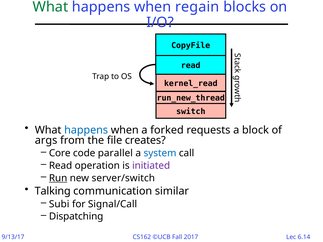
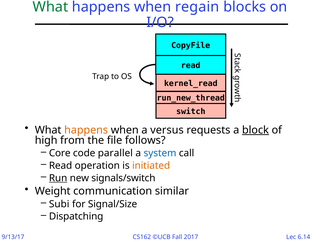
happens colour: blue -> orange (86, 130)
forked: forked -> versus (167, 130)
block underline: none -> present (255, 130)
args: args -> high (46, 140)
creates: creates -> follows (145, 140)
initiated colour: purple -> orange (151, 166)
server/switch: server/switch -> signals/switch (123, 178)
Talking: Talking -> Weight (53, 191)
Signal/Call: Signal/Call -> Signal/Size (113, 204)
